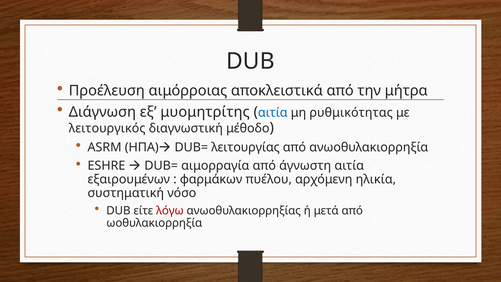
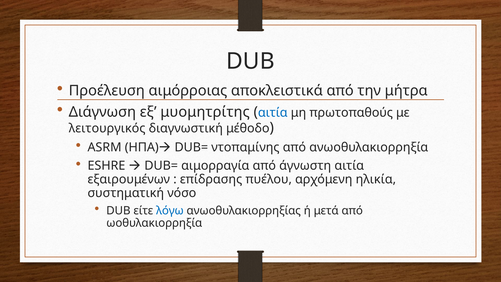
ρυθμικότητας: ρυθμικότητας -> πρωτοπαθούς (351, 113)
λειτουργίας: λειτουργίας -> ντοπαμίνης (245, 147)
φαρμάκων: φαρμάκων -> επίδρασης (211, 179)
λόγω colour: red -> blue (170, 210)
